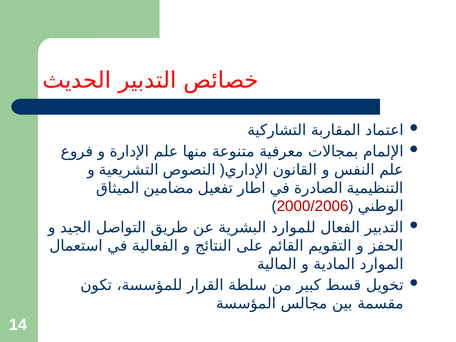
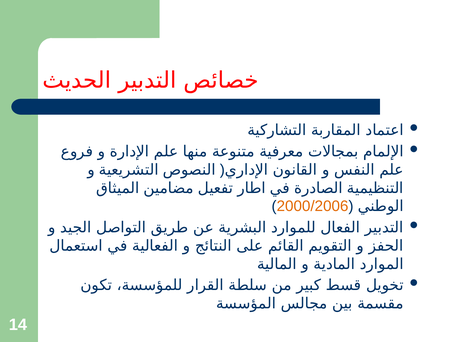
2000/2006 colour: red -> orange (313, 206)
